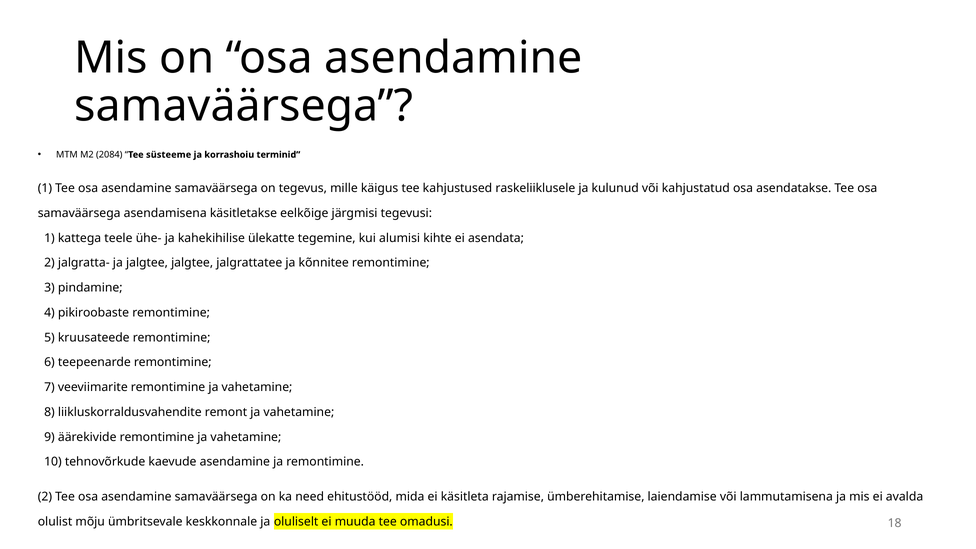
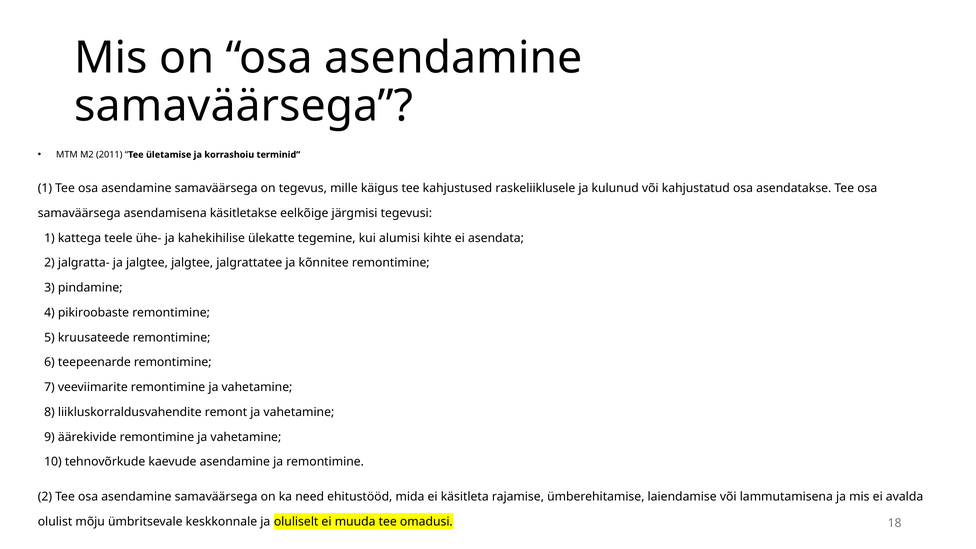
2084: 2084 -> 2011 (109, 155)
süsteeme: süsteeme -> ületamise (169, 155)
